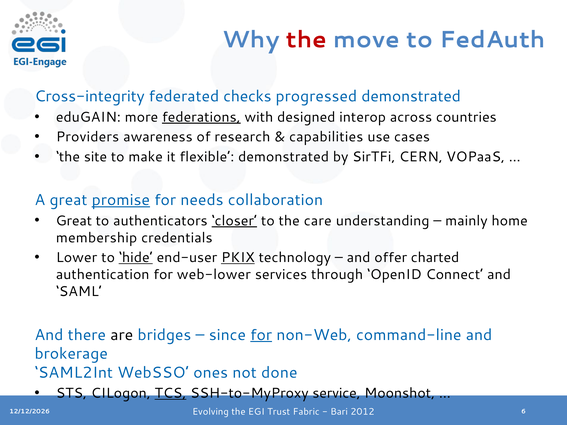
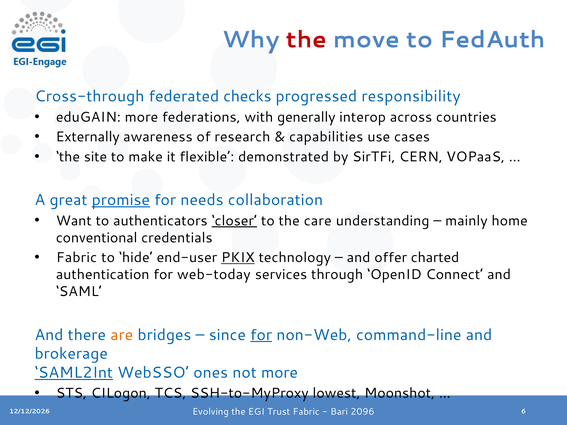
Cross-integrity: Cross-integrity -> Cross-through (89, 97)
progressed demonstrated: demonstrated -> responsibility (411, 97)
federations underline: present -> none (201, 117)
designed: designed -> generally (306, 117)
Providers: Providers -> Externally (88, 137)
Great: Great -> Want (74, 221)
membership: membership -> conventional (97, 238)
Lower: Lower -> Fabric (77, 258)
hide underline: present -> none (136, 258)
web-lower: web-lower -> web-today (214, 275)
are colour: black -> orange (122, 335)
SAML2Int underline: none -> present (74, 373)
not done: done -> more (279, 373)
TCS underline: present -> none (170, 393)
service: service -> lowest (336, 393)
2012: 2012 -> 2096 (362, 412)
